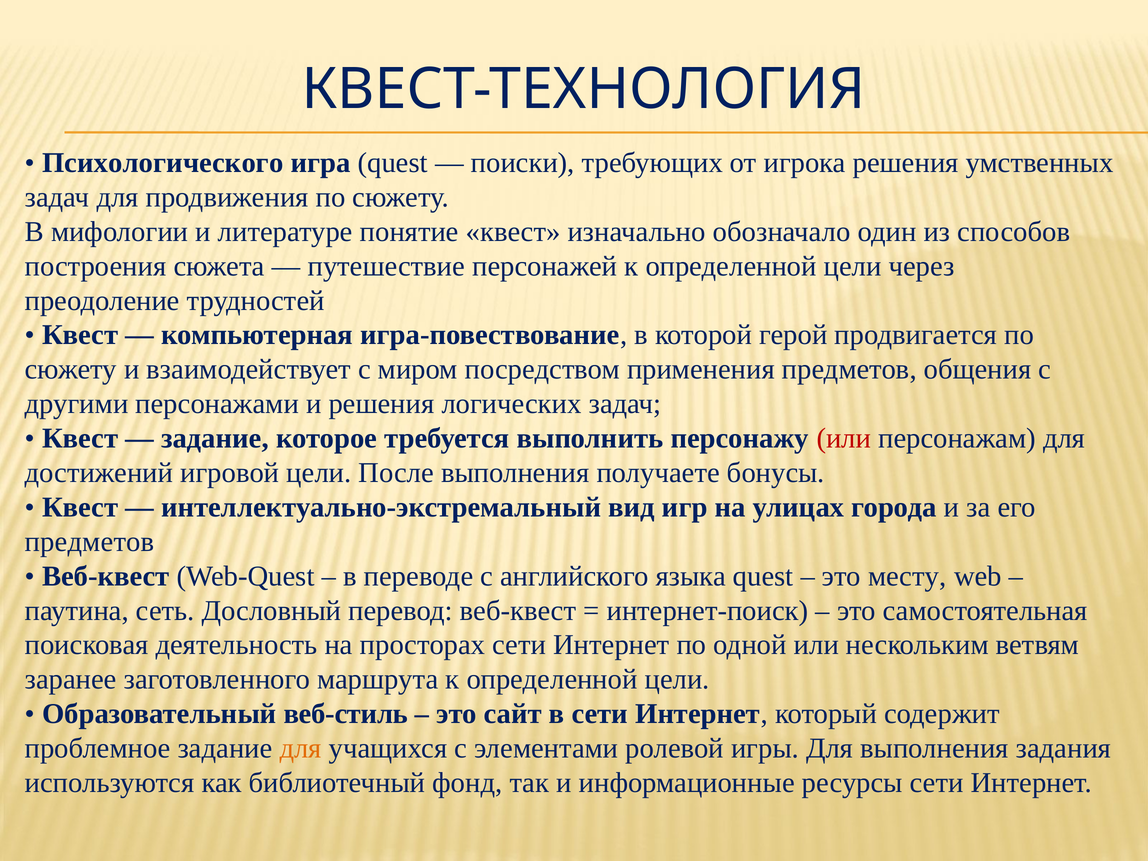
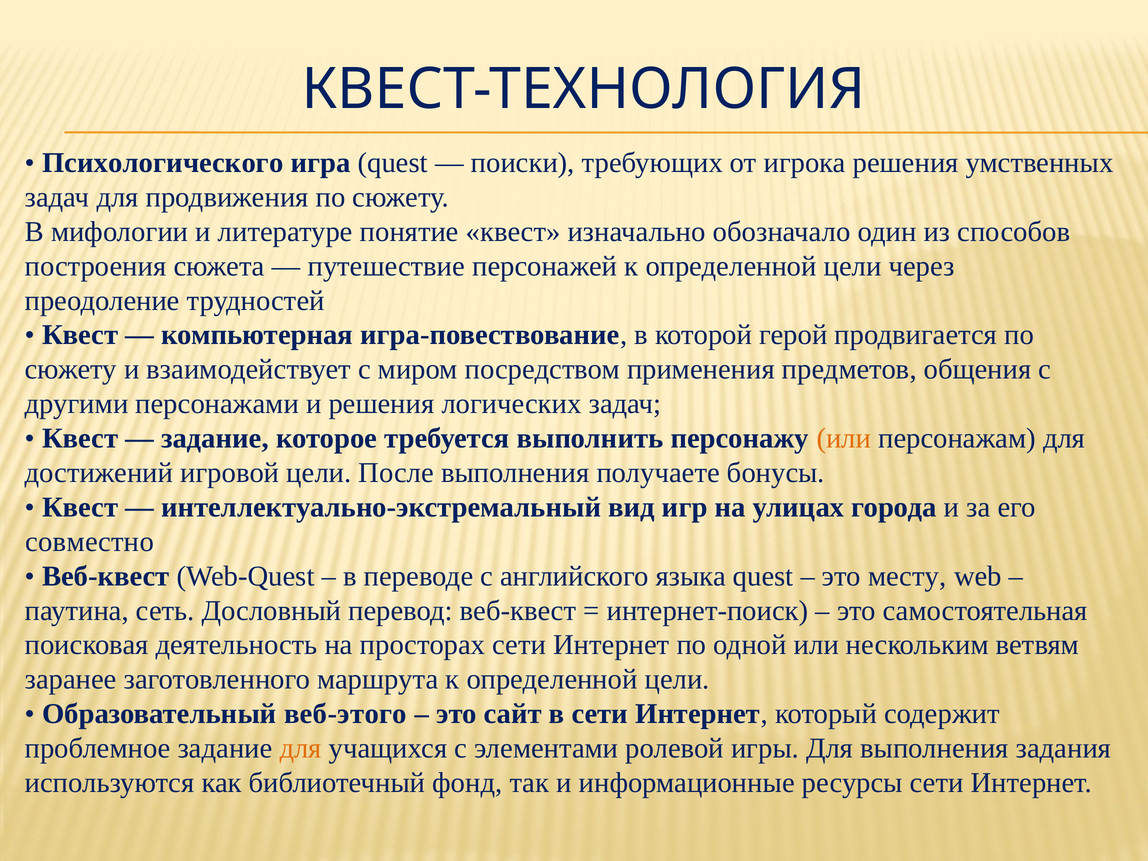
или colour: red -> orange (844, 438)
предметов: предметов -> совместно (90, 542)
веб-стиль: веб-стиль -> веб-этого (346, 714)
